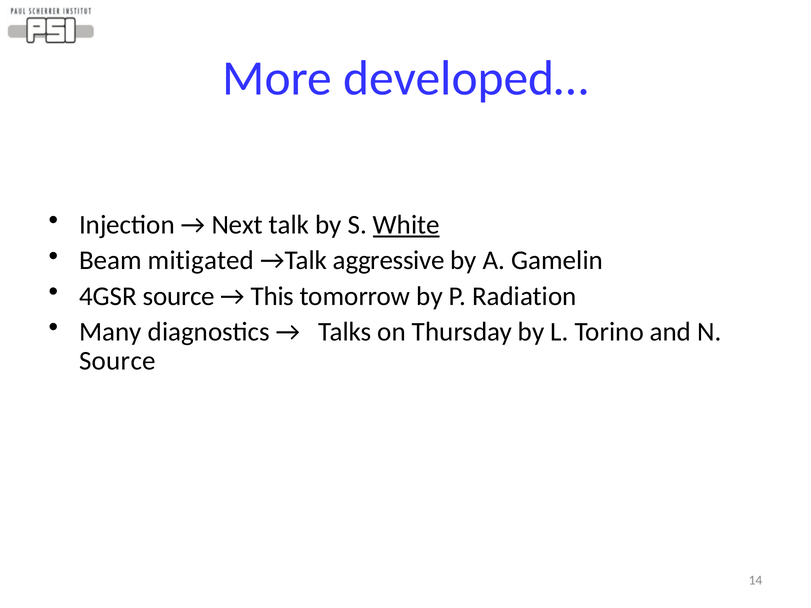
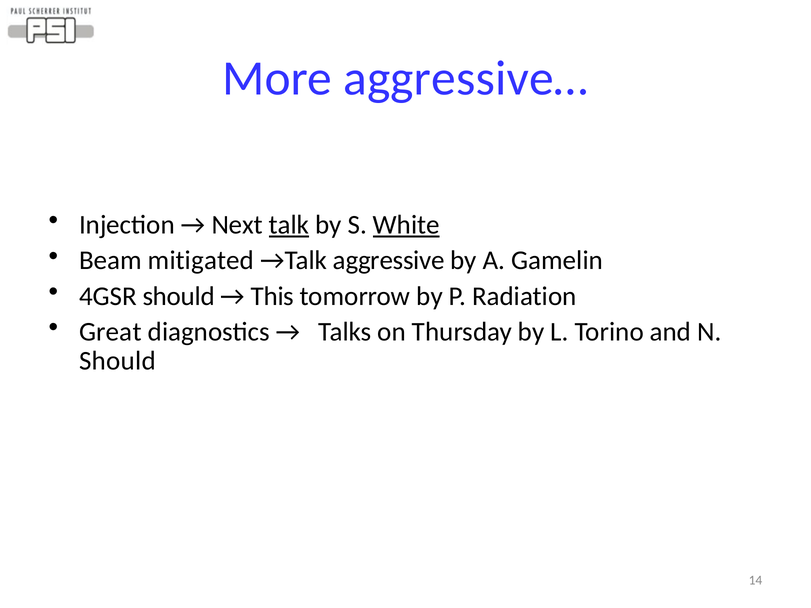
developed…: developed… -> aggressive… (466, 79)
talk underline: none -> present (289, 225)
4GSR source: source -> should (179, 296)
Many: Many -> Great (110, 332)
Source: Source -> Should (118, 361)
